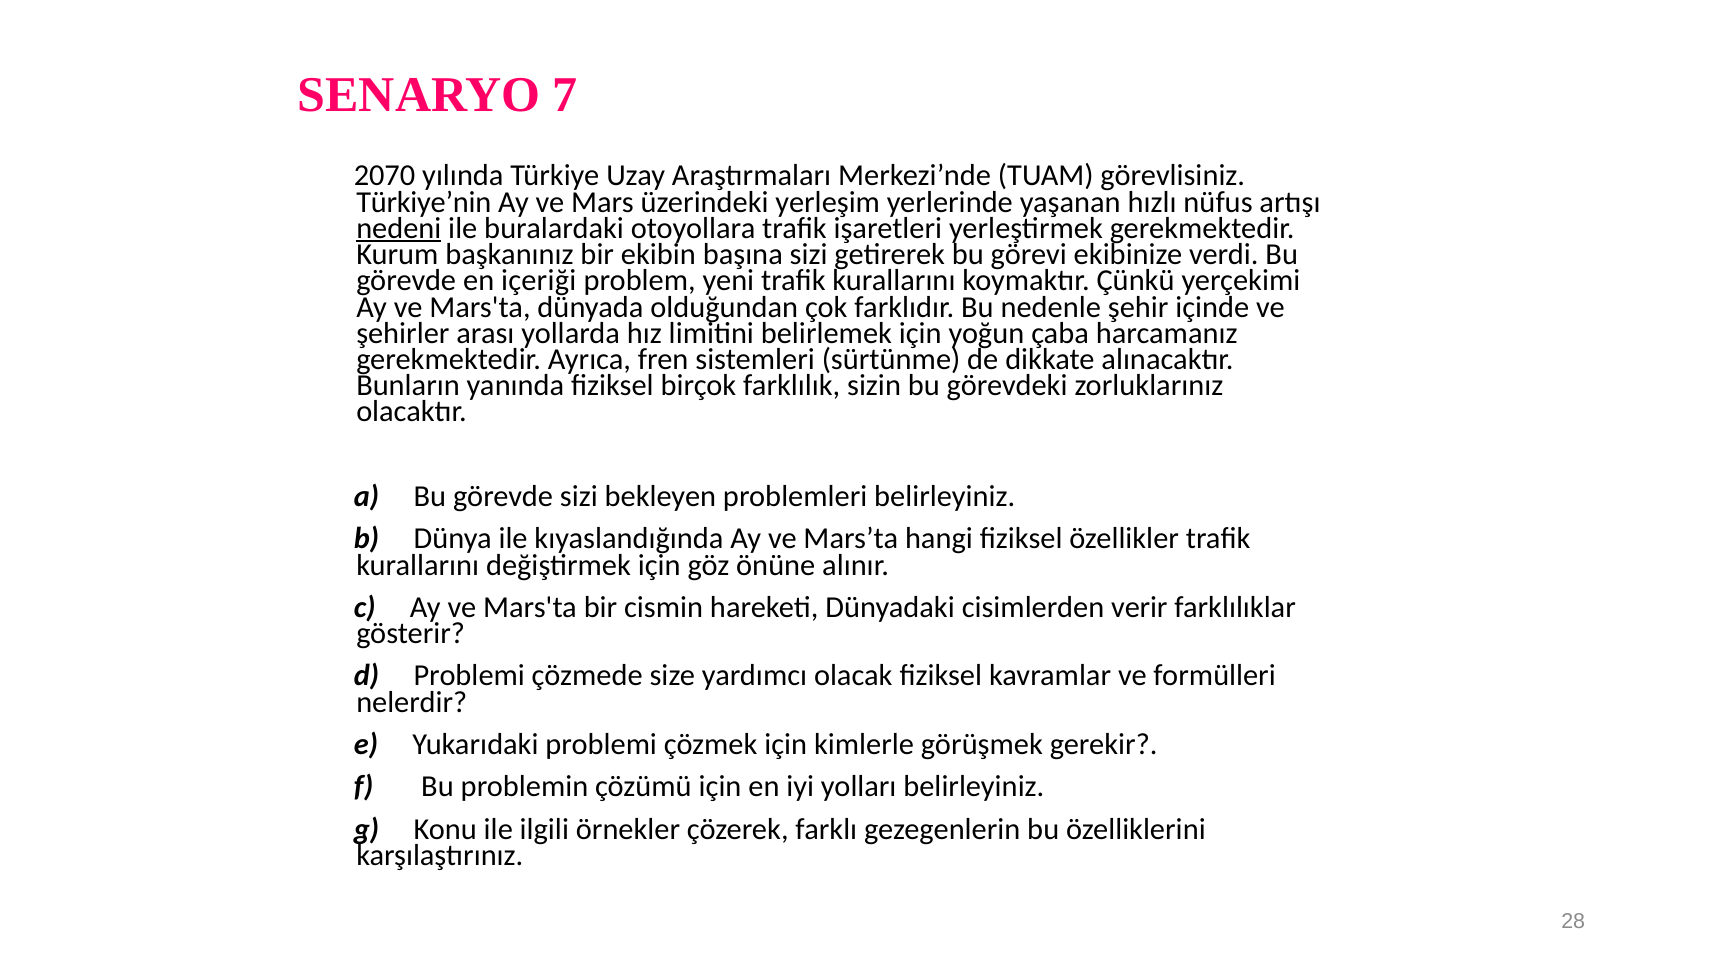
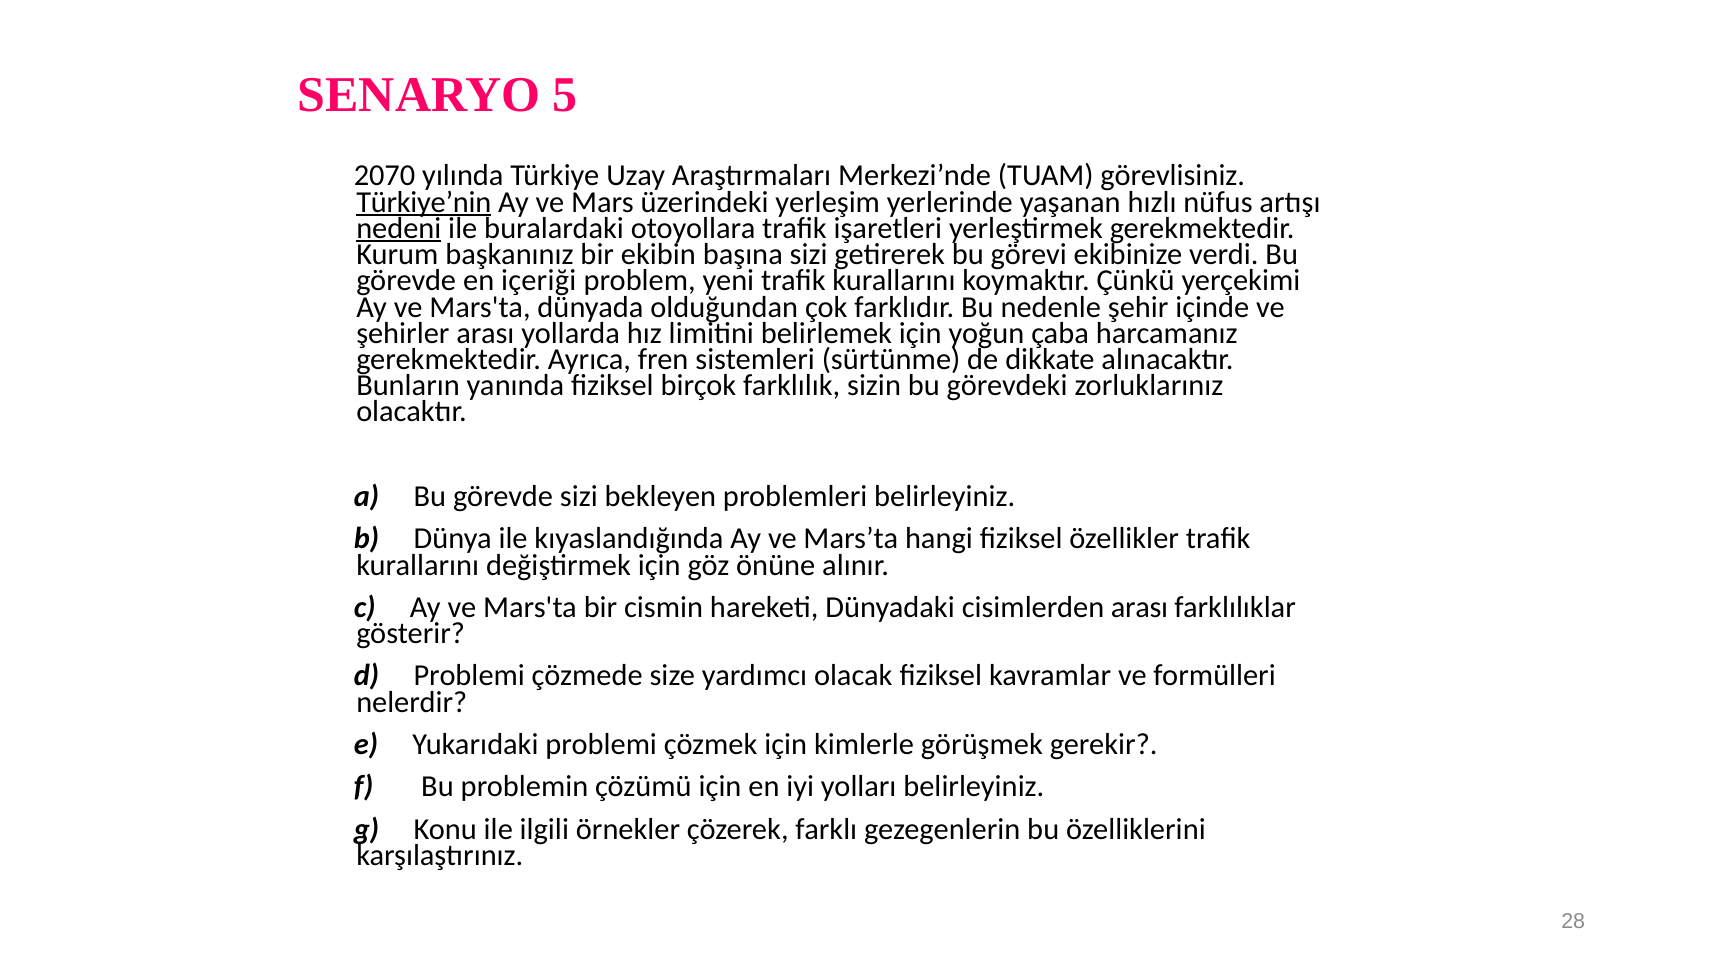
7: 7 -> 5 (566, 95)
Türkiye’nin underline: none -> present (424, 202)
cisimlerden verir: verir -> arası (1139, 608)
